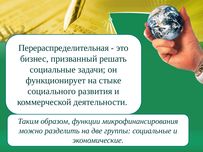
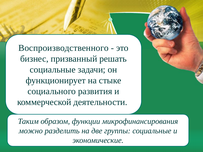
Перераспределительная: Перераспределительная -> Воспроизводственного (64, 48)
